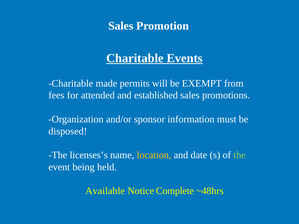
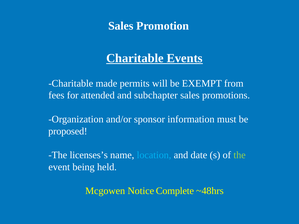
established: established -> subchapter (156, 95)
disposed: disposed -> proposed (68, 131)
location colour: yellow -> light blue (154, 155)
Available: Available -> Mcgowen (105, 191)
